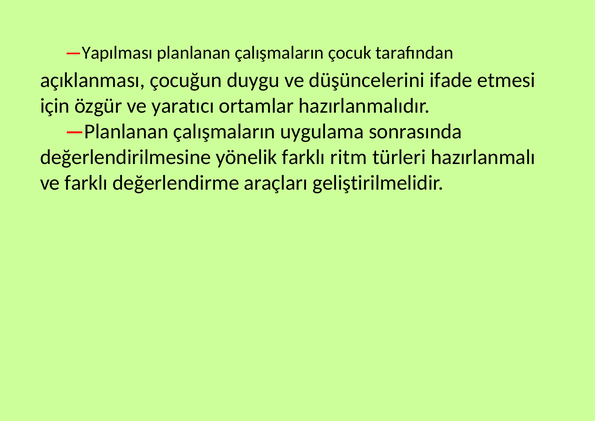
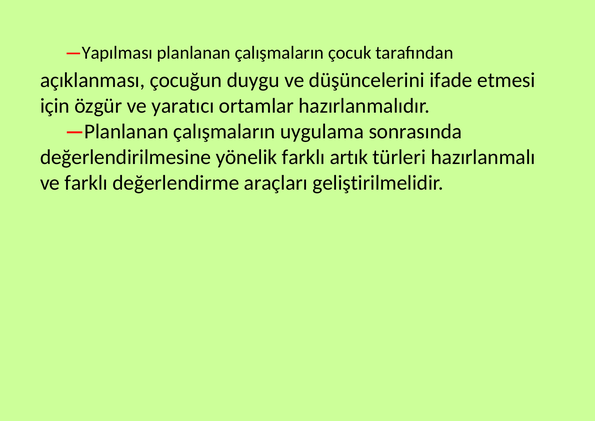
ritm: ritm -> artık (349, 157)
